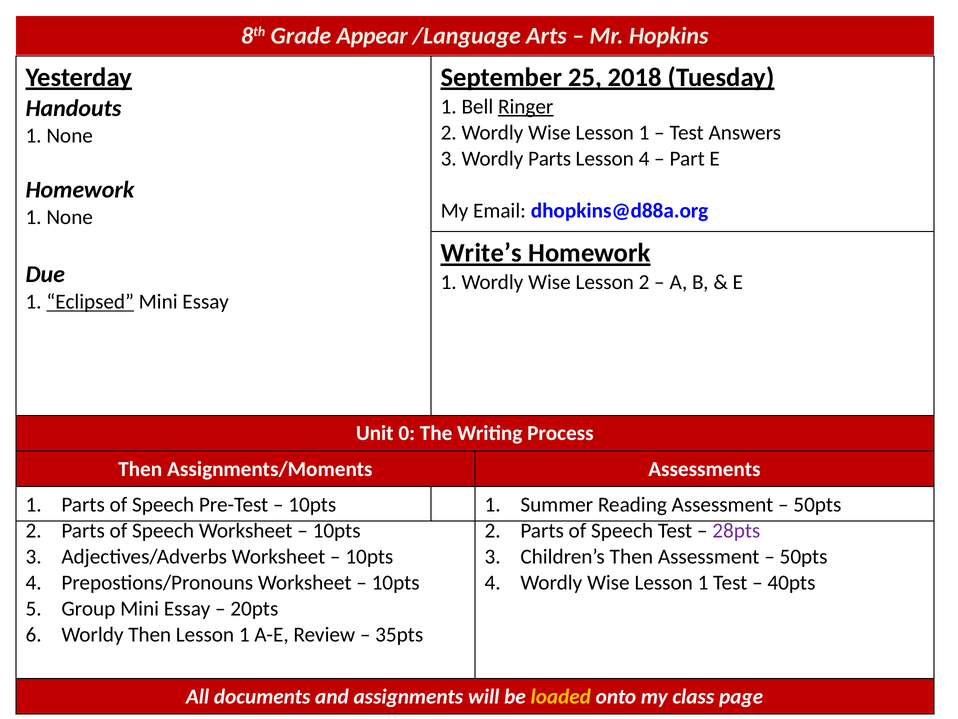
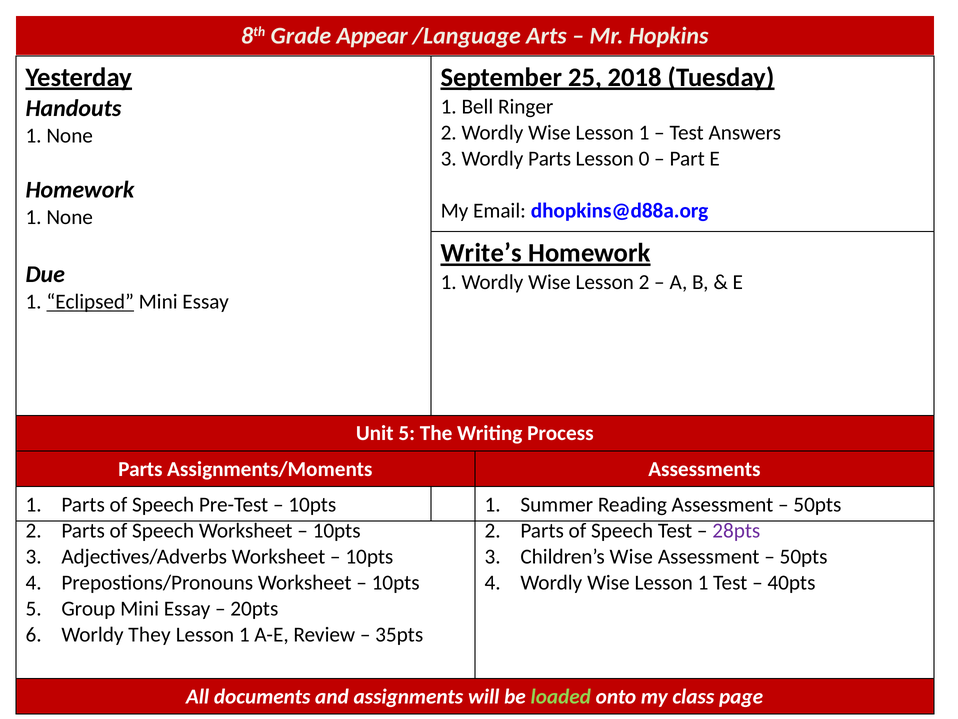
Ringer underline: present -> none (526, 107)
Lesson 4: 4 -> 0 (644, 159)
Unit 0: 0 -> 5 (407, 433)
Then: Then -> Parts (140, 469)
Children’s Then: Then -> Wise (631, 556)
Worldy Then: Then -> They (150, 634)
loaded colour: yellow -> light green (561, 696)
